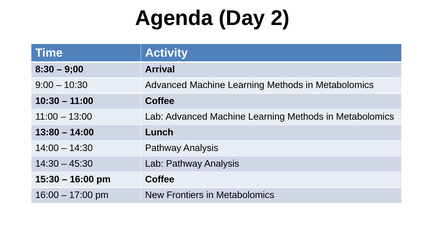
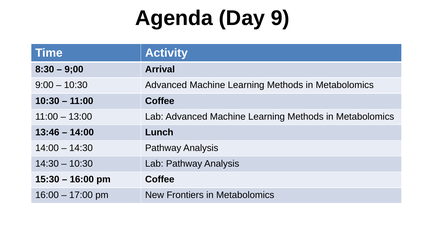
2: 2 -> 9 (280, 18)
13:80: 13:80 -> 13:46 (47, 132)
45:30: 45:30 -> 10:30 (81, 164)
